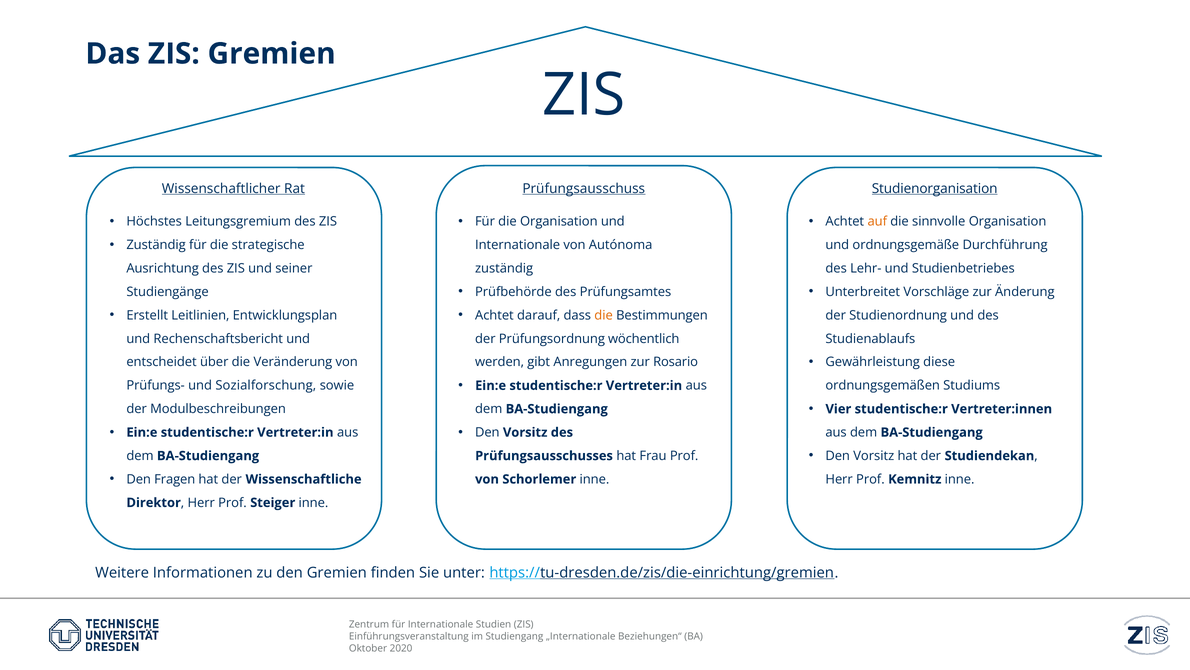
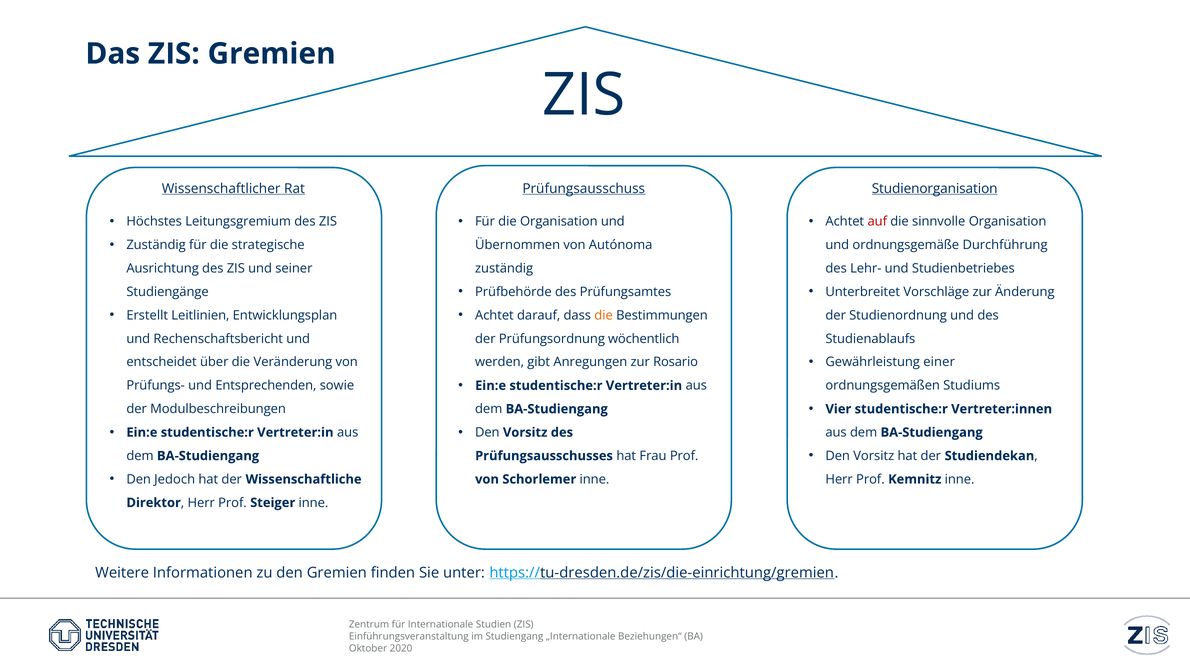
auf colour: orange -> red (877, 221)
Internationale: Internationale -> Übernommen (518, 245)
diese: diese -> einer (939, 362)
Sozialforschung: Sozialforschung -> Entsprechenden (266, 385)
Fragen: Fragen -> Jedoch (175, 479)
